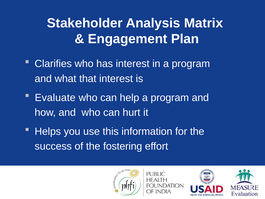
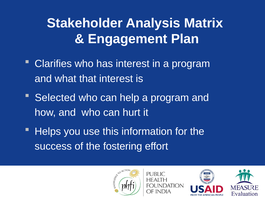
Evaluate: Evaluate -> Selected (55, 97)
